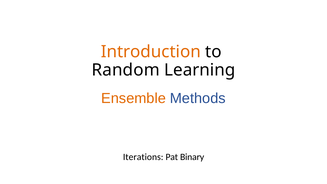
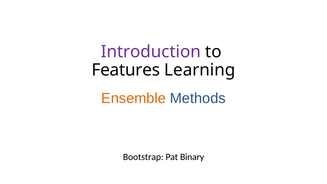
Introduction colour: orange -> purple (151, 52)
Random: Random -> Features (126, 70)
Iterations: Iterations -> Bootstrap (143, 157)
